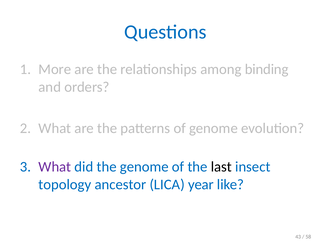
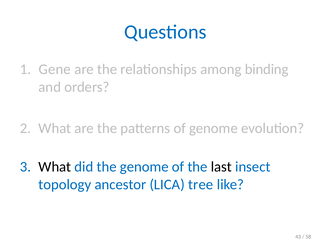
More: More -> Gene (55, 69)
What colour: purple -> black (55, 167)
year: year -> tree (201, 185)
